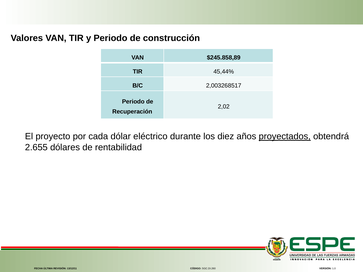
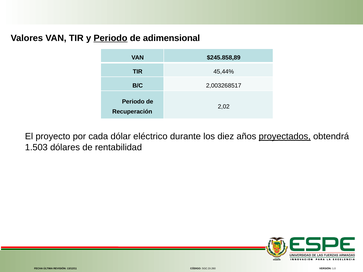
Periodo underline: none -> present (111, 38)
construcción: construcción -> adimensional (172, 38)
2.655: 2.655 -> 1.503 (36, 147)
